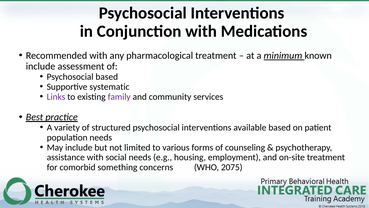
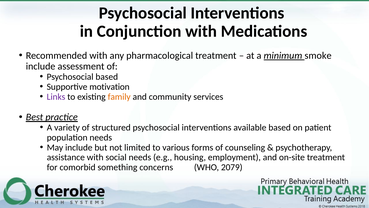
known: known -> smoke (318, 55)
systematic: systematic -> motivation (109, 87)
family colour: purple -> orange (119, 97)
2075: 2075 -> 2079 (232, 167)
